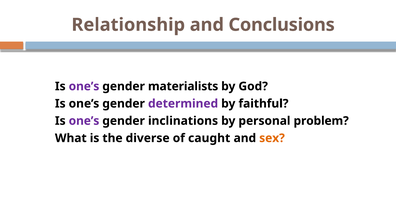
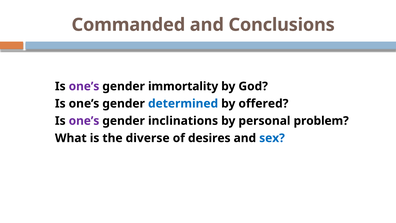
Relationship: Relationship -> Commanded (128, 25)
materialists: materialists -> immortality (183, 86)
determined colour: purple -> blue (183, 103)
faithful: faithful -> offered (263, 103)
caught: caught -> desires (209, 138)
sex colour: orange -> blue (272, 138)
